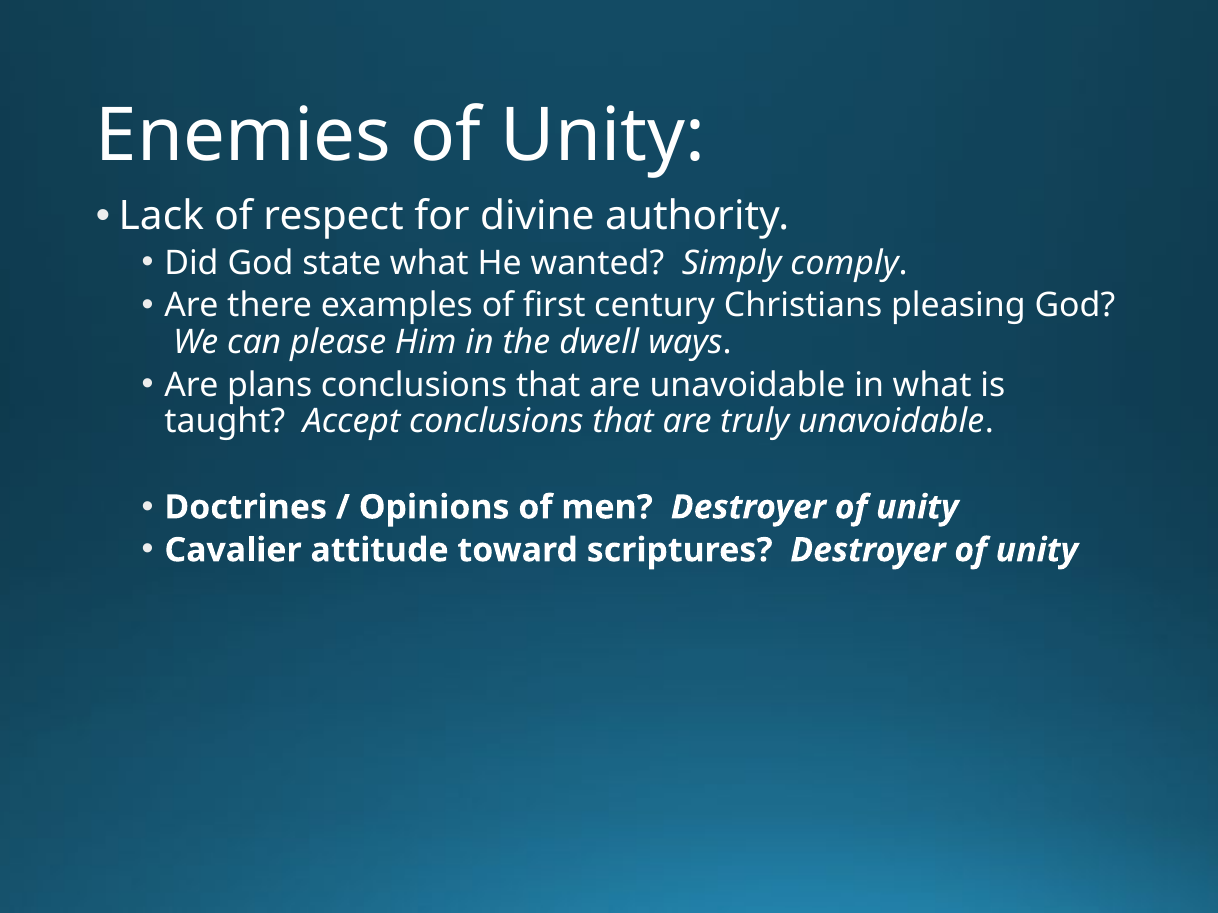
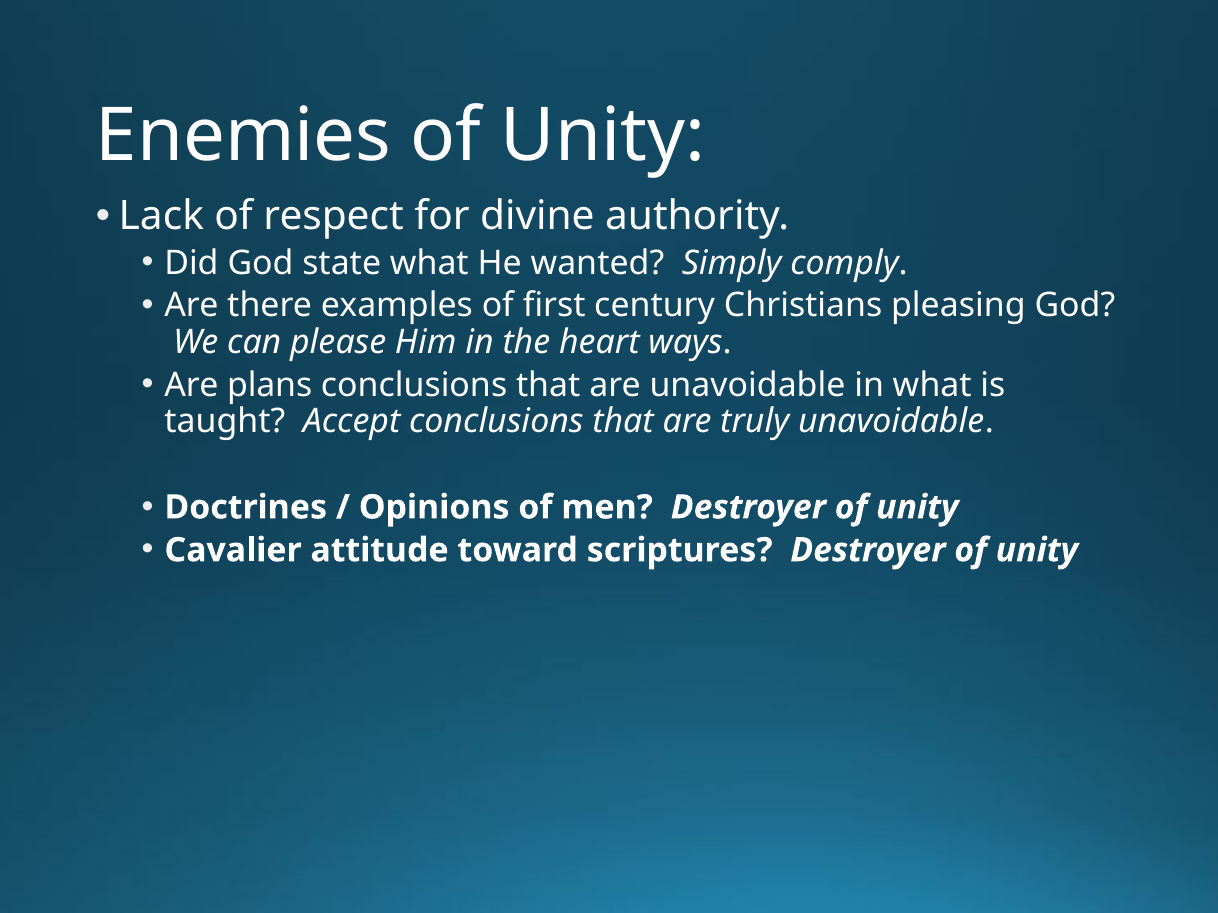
dwell: dwell -> heart (599, 342)
